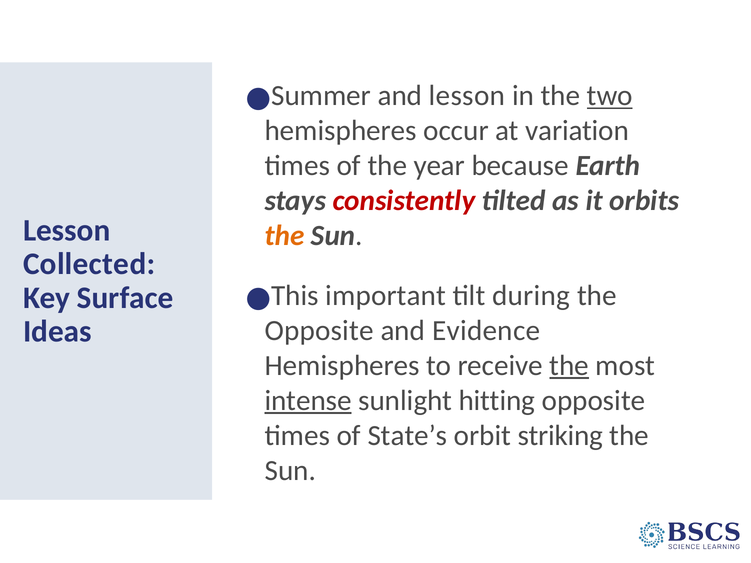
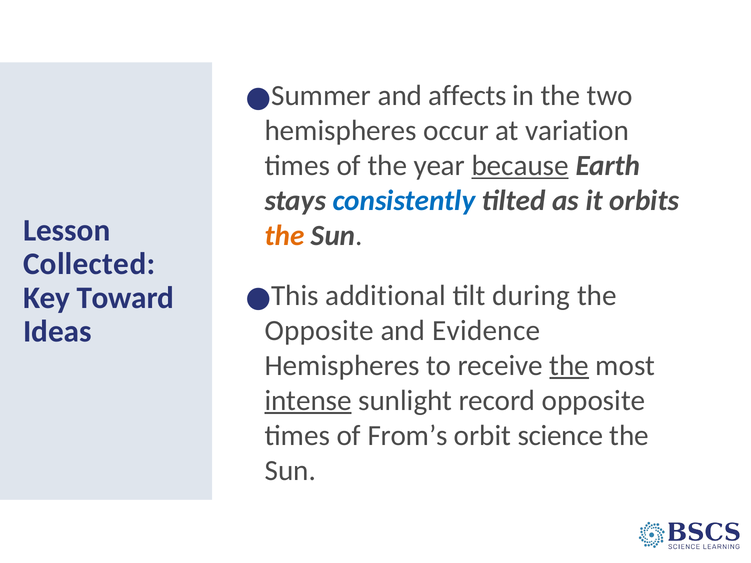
and lesson: lesson -> affects (467, 96)
two underline: present -> none (610, 96)
because underline: none -> present (520, 166)
consistently colour: red -> blue (404, 201)
important: important -> additional (386, 296)
Surface: Surface -> Toward (125, 298)
hitting: hitting -> record (497, 401)
State’s: State’s -> From’s (408, 436)
striking: striking -> science (560, 436)
